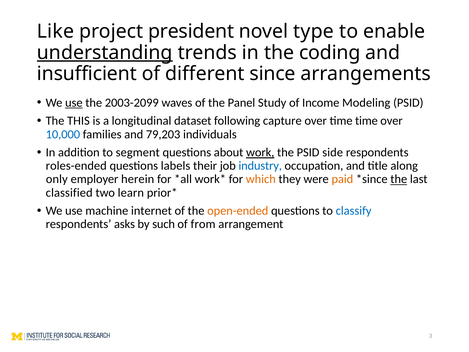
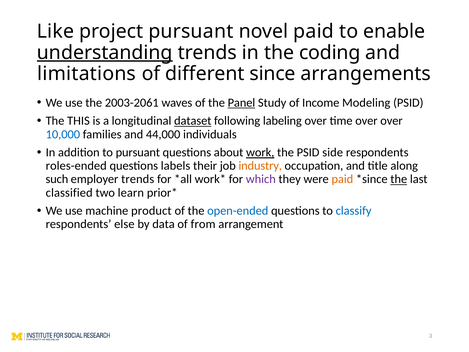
project president: president -> pursuant (191, 31)
novel type: type -> paid (314, 31)
insufficient: insufficient -> limitations (87, 74)
use underline: present -> none (74, 103)
2003-2099: 2003-2099 -> 2003-2061 (132, 103)
Panel underline: none -> present (241, 103)
dataset underline: none -> present (193, 121)
capture: capture -> labeling (282, 121)
time time: time -> over (366, 121)
79,203: 79,203 -> 44,000 (163, 134)
to segment: segment -> pursuant (138, 152)
industry colour: blue -> orange (260, 166)
only: only -> such (57, 179)
employer herein: herein -> trends (138, 179)
which colour: orange -> purple (261, 179)
internet: internet -> product (151, 211)
open-ended colour: orange -> blue (238, 211)
asks: asks -> else (124, 224)
such: such -> data (164, 224)
